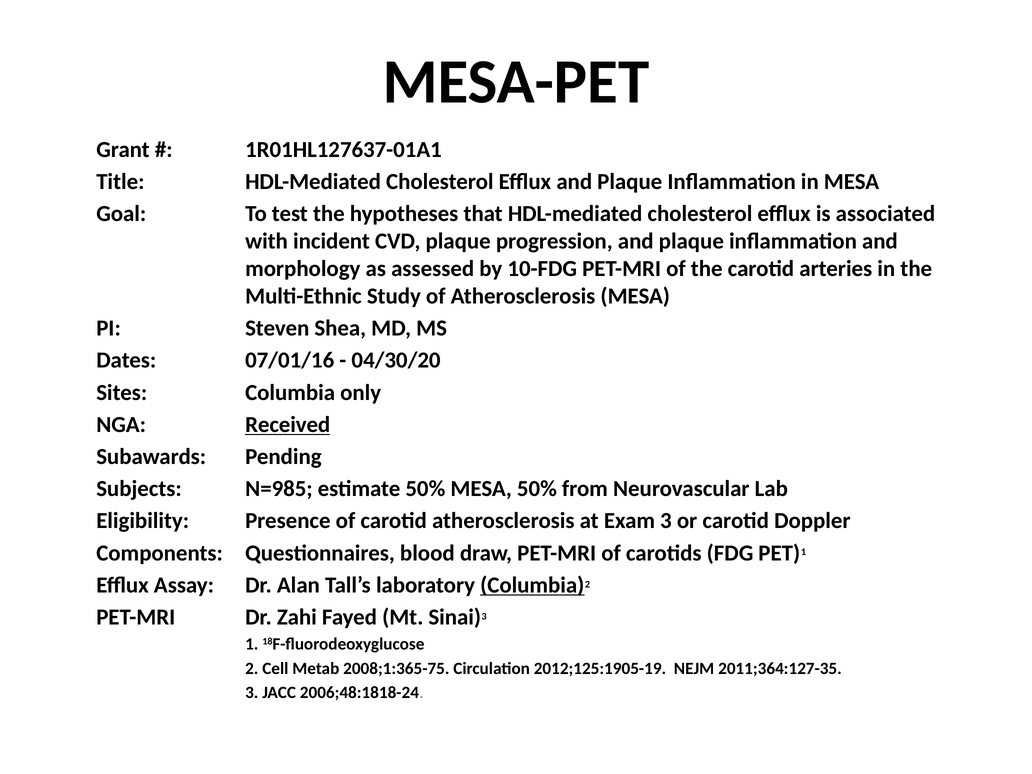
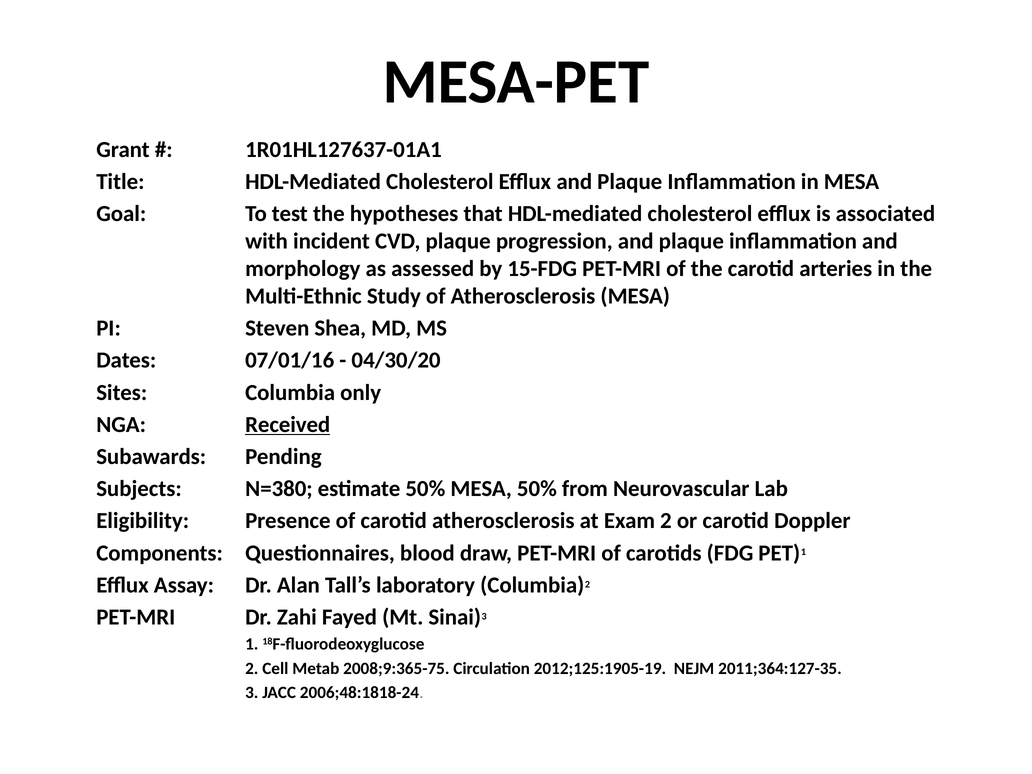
10-FDG: 10-FDG -> 15-FDG (542, 269)
N=985: N=985 -> N=380 (279, 489)
Exam 3: 3 -> 2 (666, 521)
Columbia underline: present -> none (532, 585)
2008;1:365-75: 2008;1:365-75 -> 2008;9:365-75 (396, 668)
